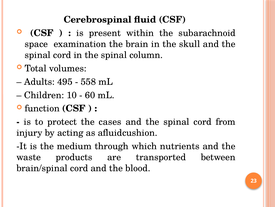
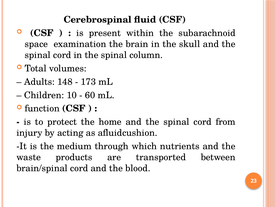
495: 495 -> 148 (65, 82)
558: 558 -> 173 (88, 82)
cases: cases -> home (110, 121)
